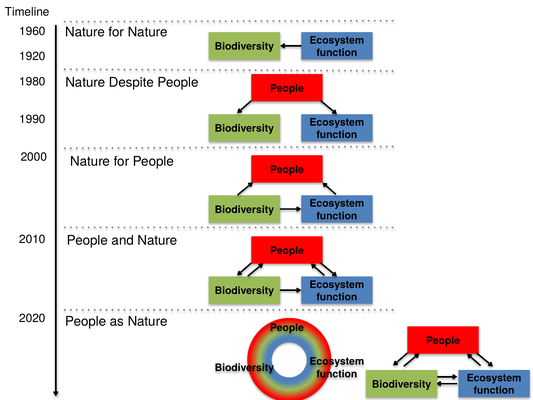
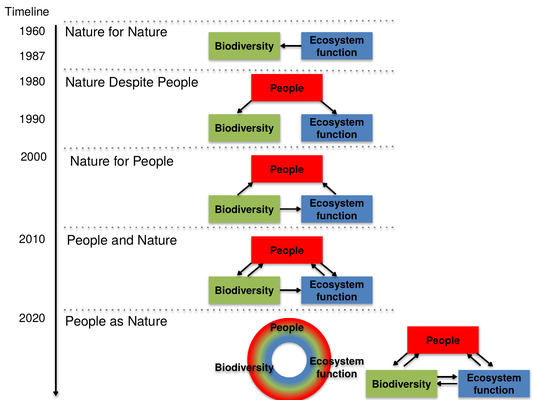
1920: 1920 -> 1987 (32, 56)
